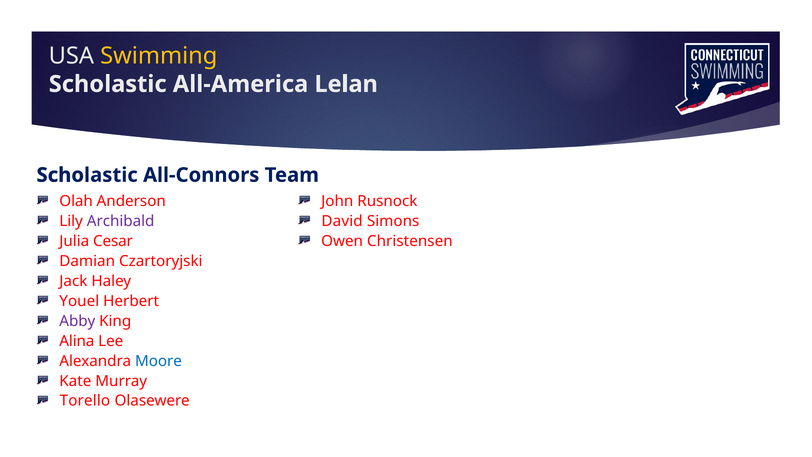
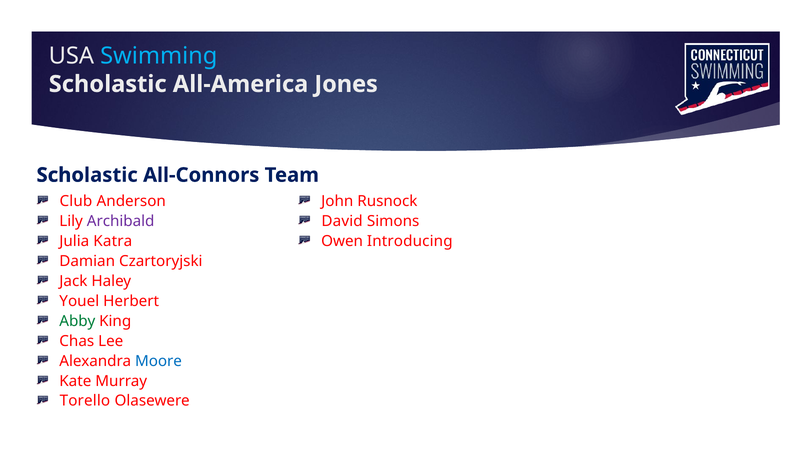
Swimming colour: yellow -> light blue (159, 56)
Lelan: Lelan -> Jones (346, 84)
Olah: Olah -> Club (76, 201)
Cesar: Cesar -> Katra (113, 241)
Christensen: Christensen -> Introducing (410, 241)
Abby colour: purple -> green (77, 321)
Alina: Alina -> Chas (77, 341)
